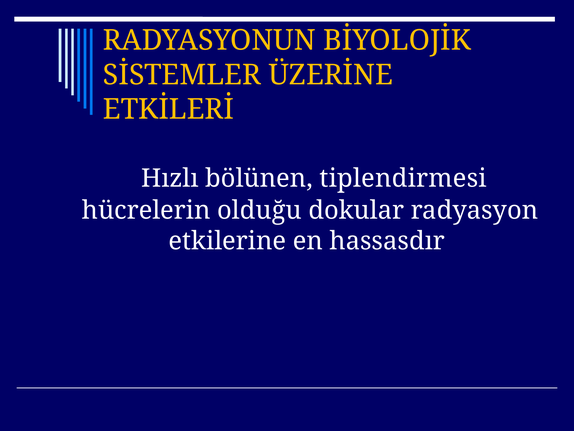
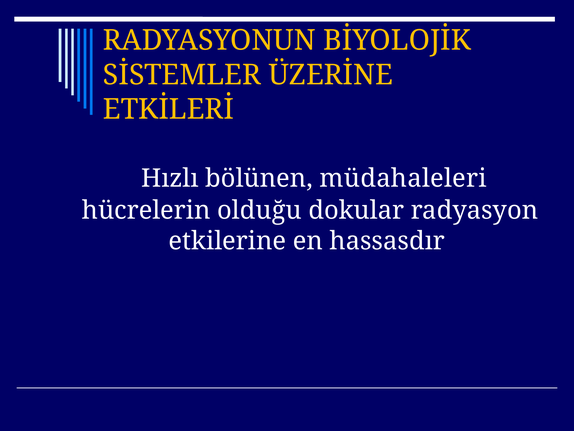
tiplendirmesi: tiplendirmesi -> müdahaleleri (403, 178)
